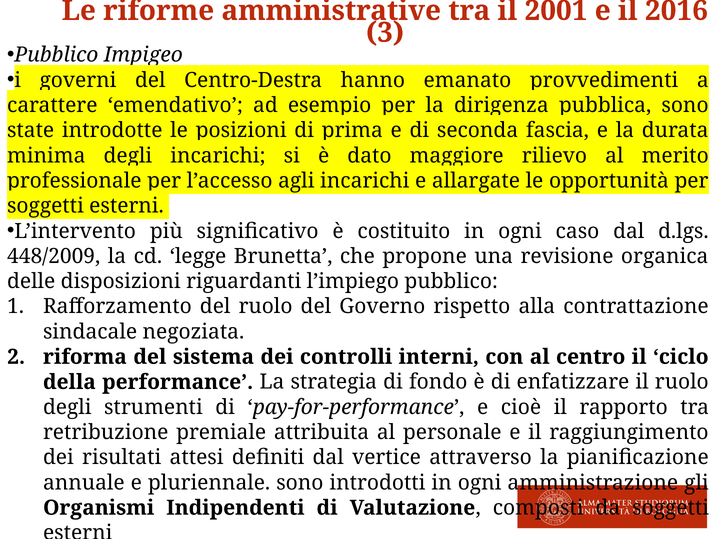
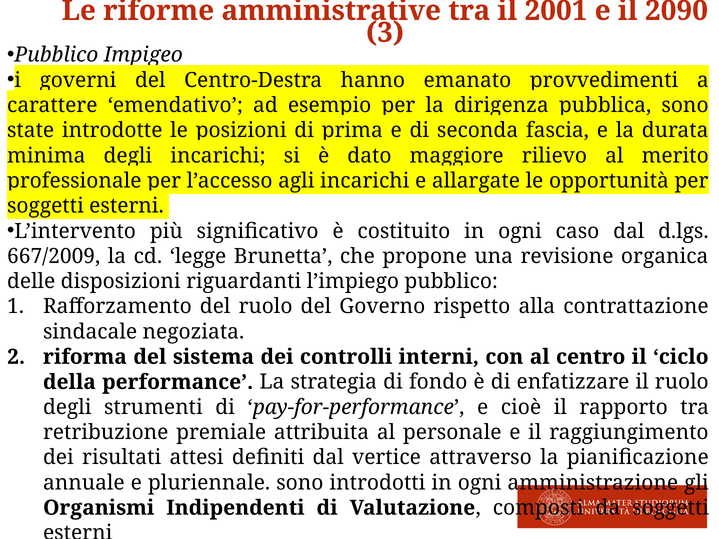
2016: 2016 -> 2090 (676, 11)
448/2009: 448/2009 -> 667/2009 (54, 256)
